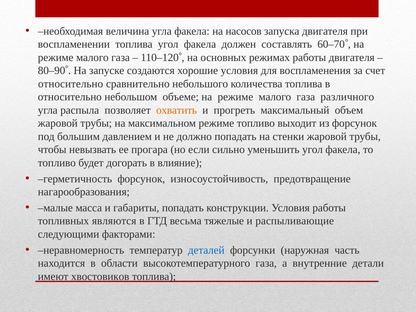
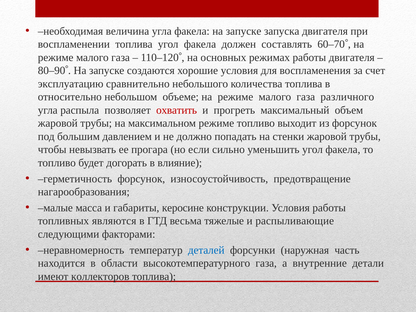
факела на насосов: насосов -> запуске (244, 31)
относительно: относительно -> эксплуатацию (71, 84)
охватить colour: orange -> red (177, 110)
габариты попадать: попадать -> керосине (183, 208)
хвостовиков: хвостовиков -> коллекторов (100, 276)
